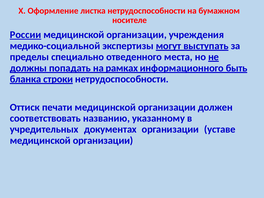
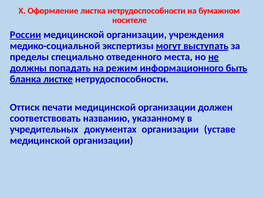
рамках: рамках -> режим (122, 68)
строки: строки -> листке (58, 79)
